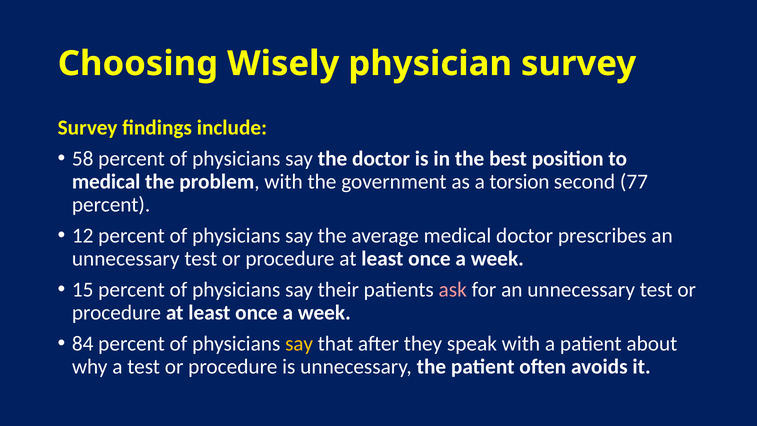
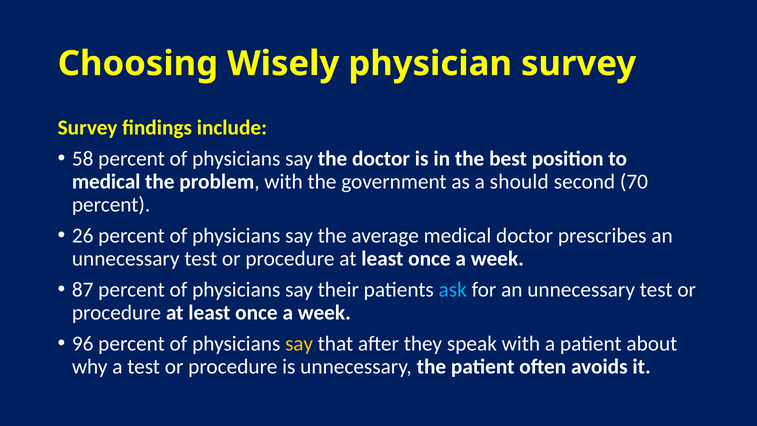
torsion: torsion -> should (519, 182)
77: 77 -> 70 (634, 182)
12: 12 -> 26 (83, 235)
15: 15 -> 87 (83, 289)
ask colour: pink -> light blue (453, 289)
84: 84 -> 96 (83, 343)
